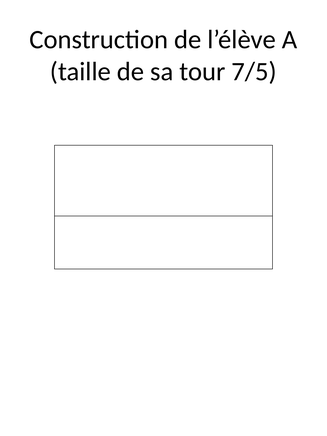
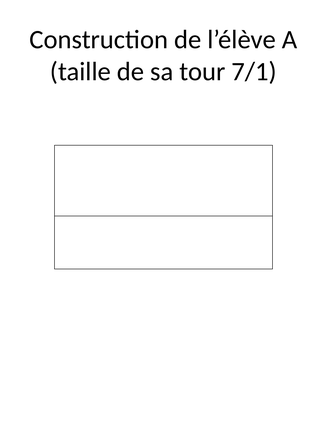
7/5: 7/5 -> 7/1 (254, 72)
